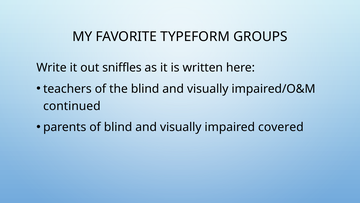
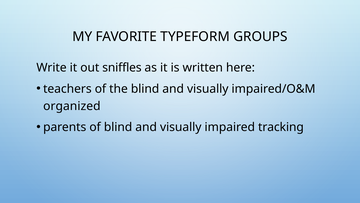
continued: continued -> organized (72, 106)
covered: covered -> tracking (281, 127)
